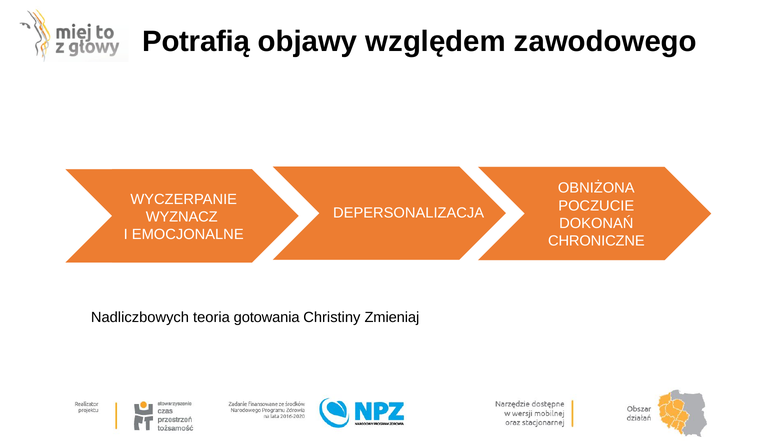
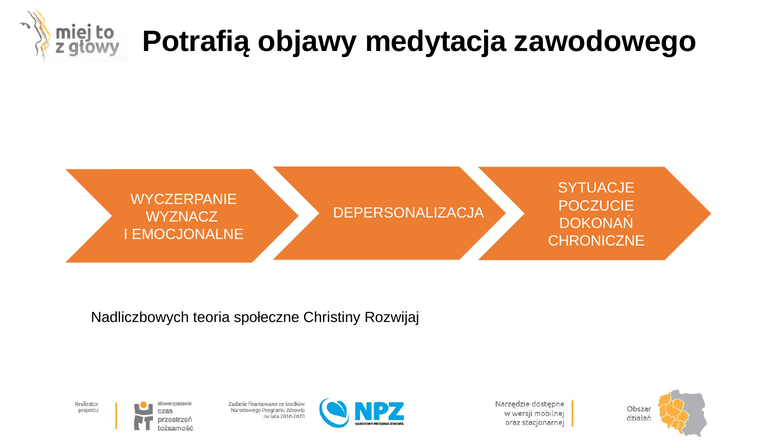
względem: względem -> medytacja (436, 41)
OBNIŻONA: OBNIŻONA -> SYTUACJE (596, 188)
gotowania: gotowania -> społeczne (267, 318)
Zmieniaj: Zmieniaj -> Rozwijaj (392, 318)
